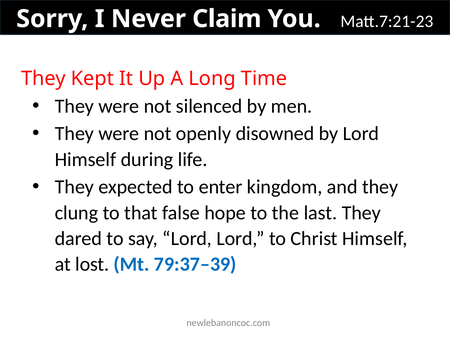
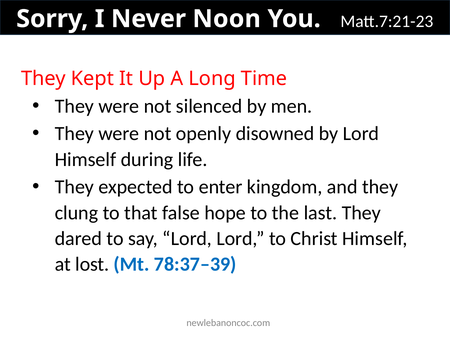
Claim: Claim -> Noon (227, 19)
79:37–39: 79:37–39 -> 78:37–39 (195, 264)
